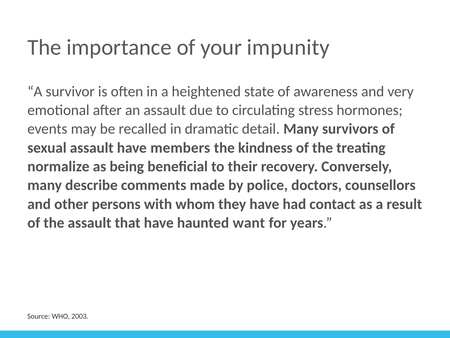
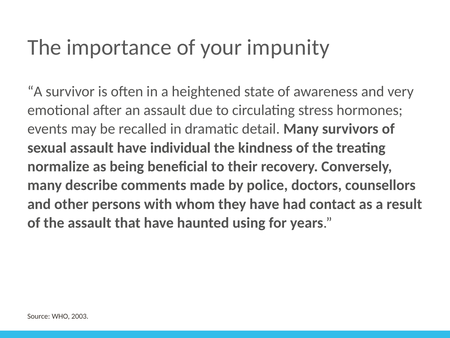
members: members -> individual (180, 148)
want: want -> using (249, 223)
